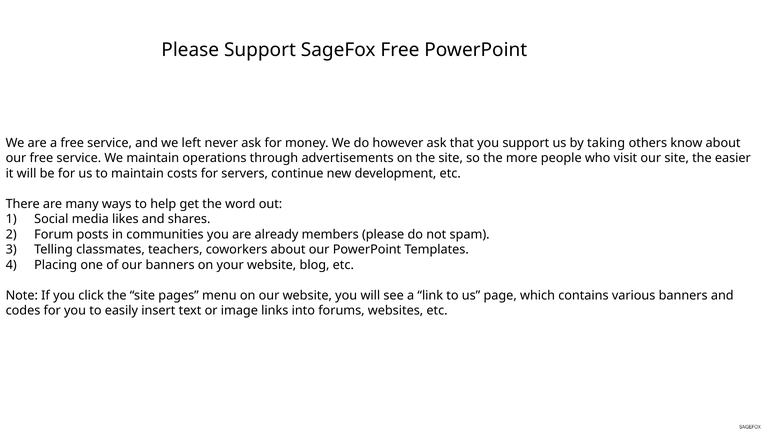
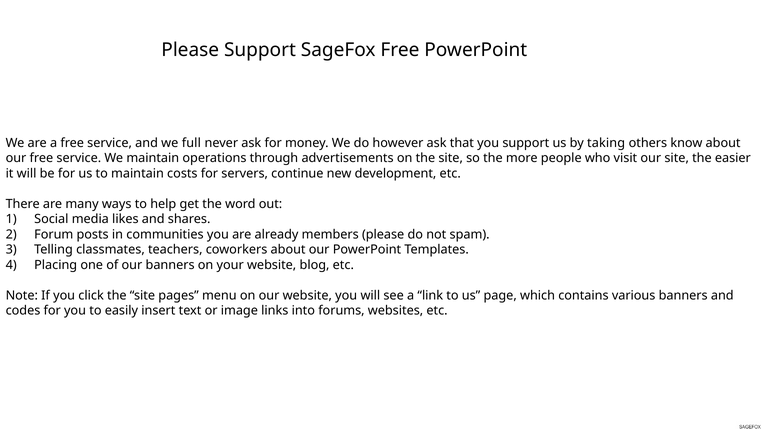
left: left -> full (191, 143)
